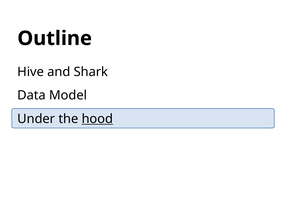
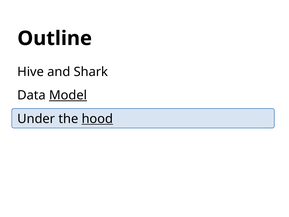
Model underline: none -> present (68, 95)
